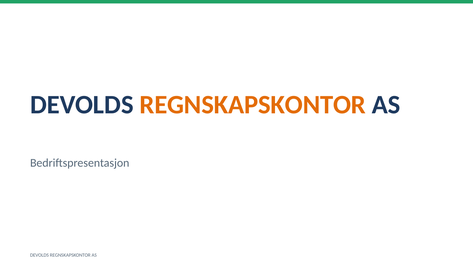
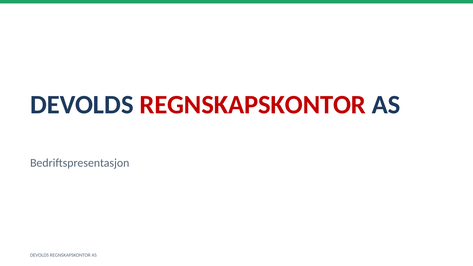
REGNSKAPSKONTOR colour: orange -> red (253, 105)
